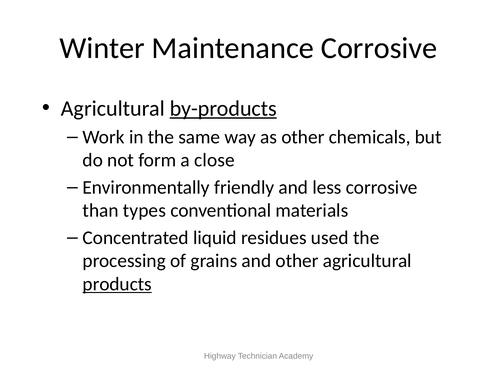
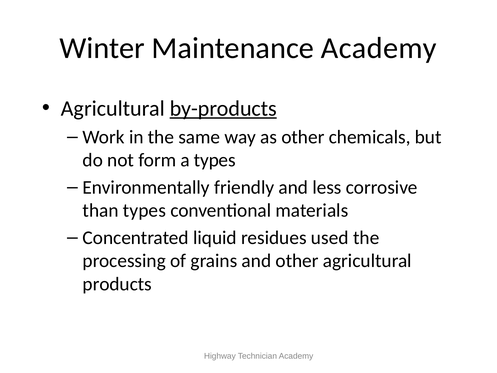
Maintenance Corrosive: Corrosive -> Academy (379, 48)
a close: close -> types (215, 160)
products underline: present -> none (117, 284)
